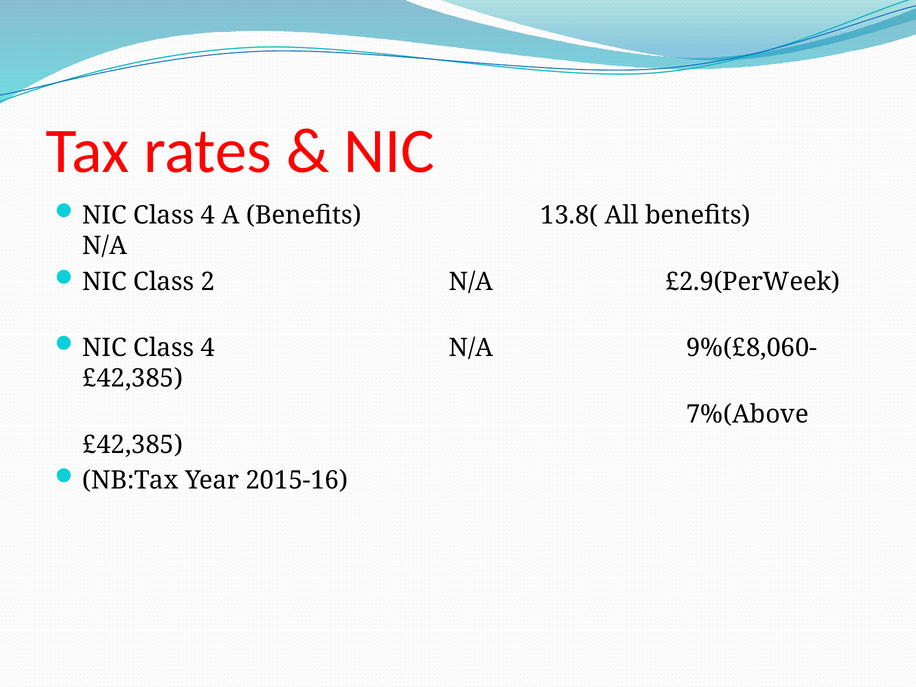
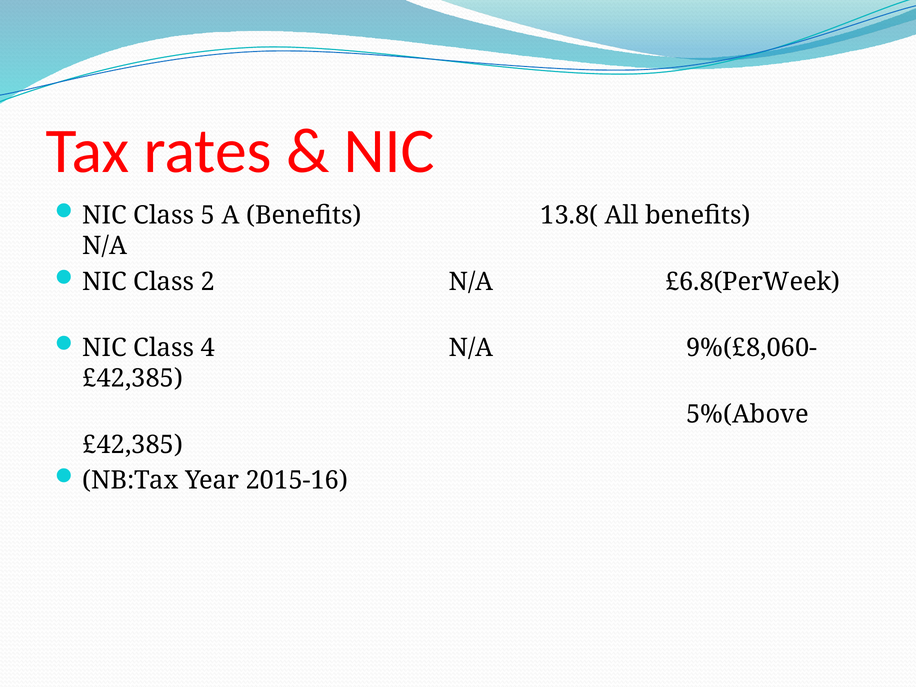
4: 4 -> 5 (208, 215)
£2.9(PerWeek: £2.9(PerWeek -> £6.8(PerWeek (753, 282)
7%(Above: 7%(Above -> 5%(Above (747, 414)
